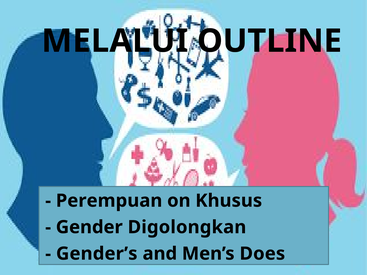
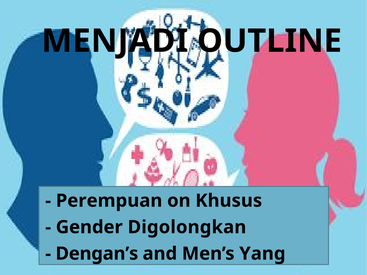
MELALUI: MELALUI -> MENJADI (115, 41)
Gender’s: Gender’s -> Dengan’s (97, 254)
Does: Does -> Yang (262, 254)
